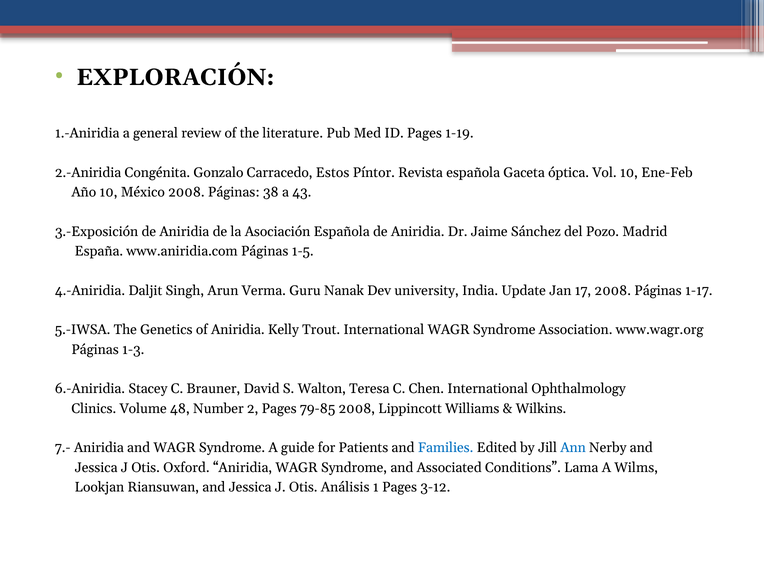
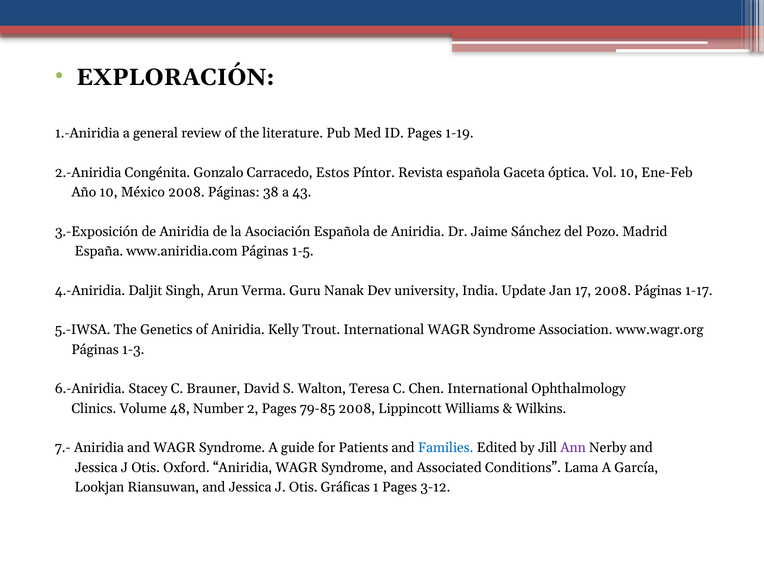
Ann colour: blue -> purple (573, 448)
Wilms: Wilms -> García (636, 468)
Análisis: Análisis -> Gráficas (345, 487)
